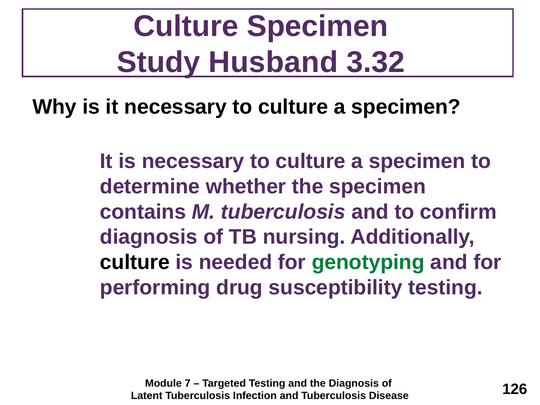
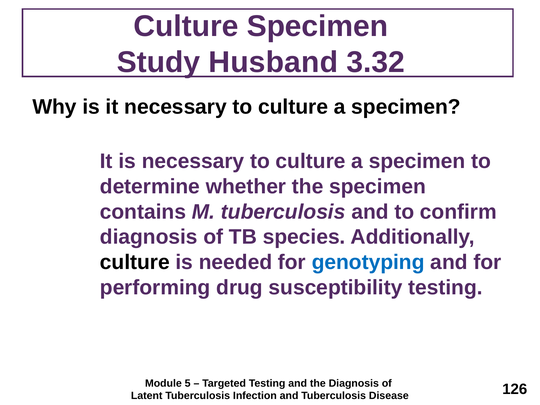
nursing: nursing -> species (304, 237)
genotyping colour: green -> blue (368, 262)
7: 7 -> 5 (188, 383)
